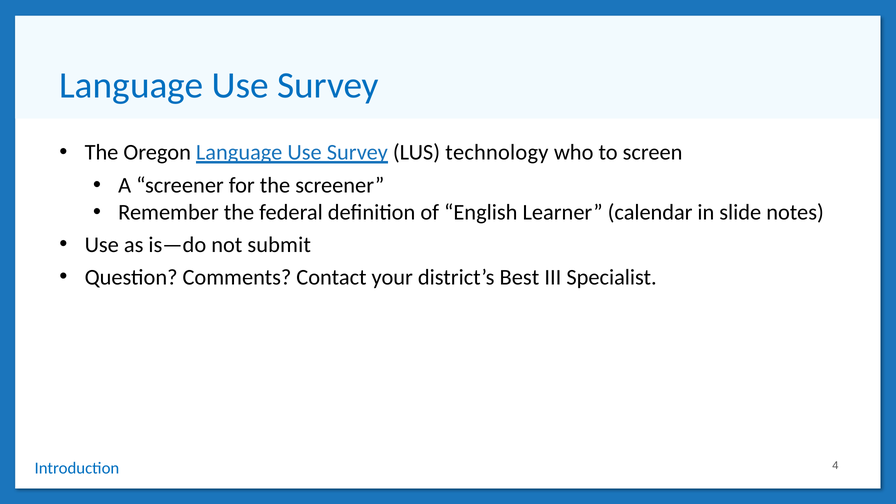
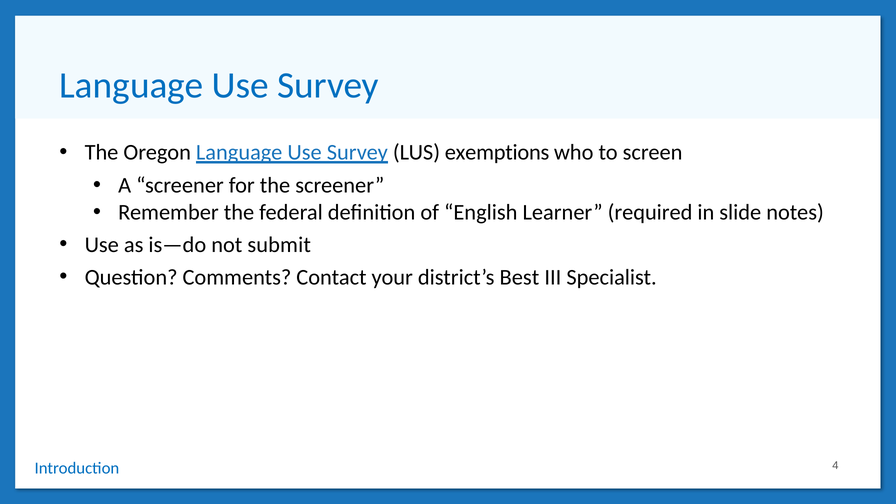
technology: technology -> exemptions (497, 153)
calendar: calendar -> required (650, 212)
